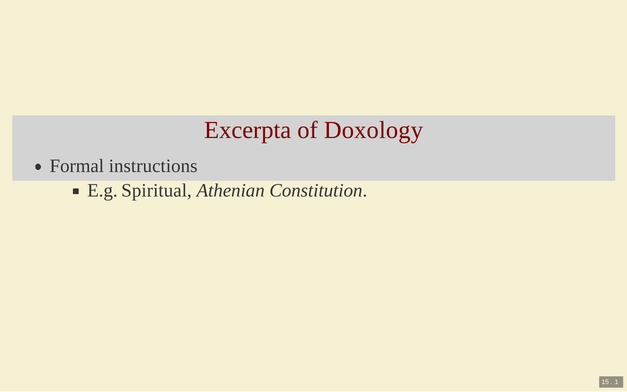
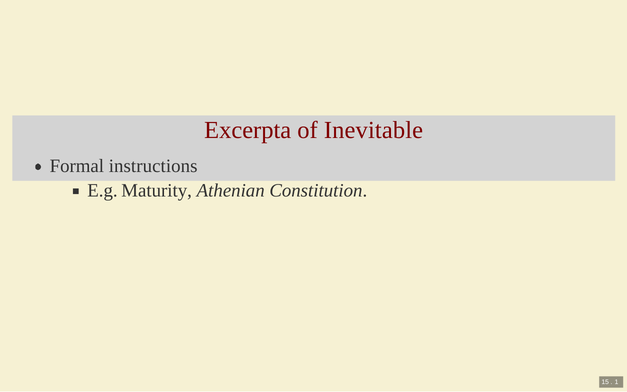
Doxology: Doxology -> Inevitable (373, 130)
Spiritual: Spiritual -> Maturity (157, 191)
